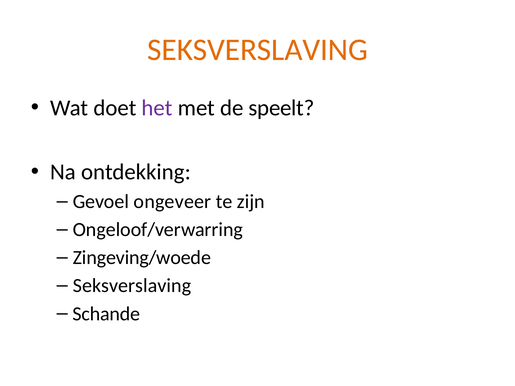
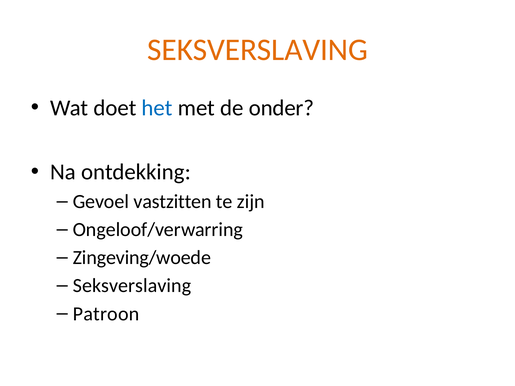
het colour: purple -> blue (157, 108)
speelt: speelt -> onder (281, 108)
ongeveer: ongeveer -> vastzitten (173, 202)
Schande: Schande -> Patroon (106, 314)
